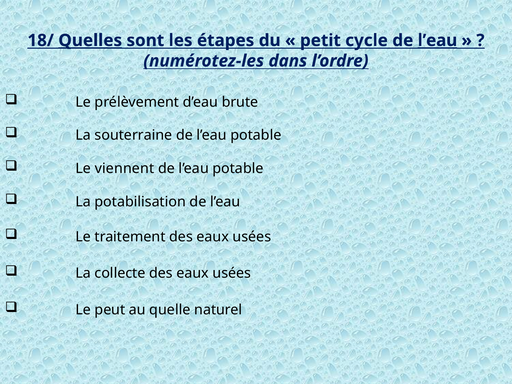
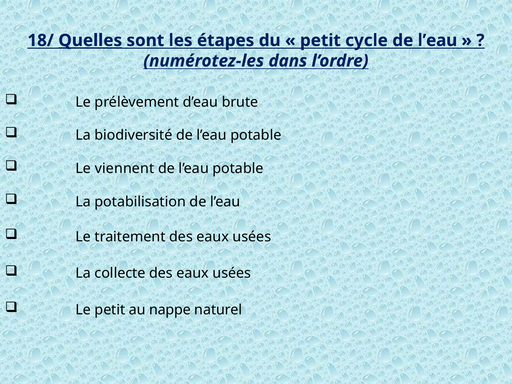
l’eau underline: present -> none (437, 40)
souterraine: souterraine -> biodiversité (133, 135)
Le peut: peut -> petit (110, 310)
quelle: quelle -> nappe (170, 310)
